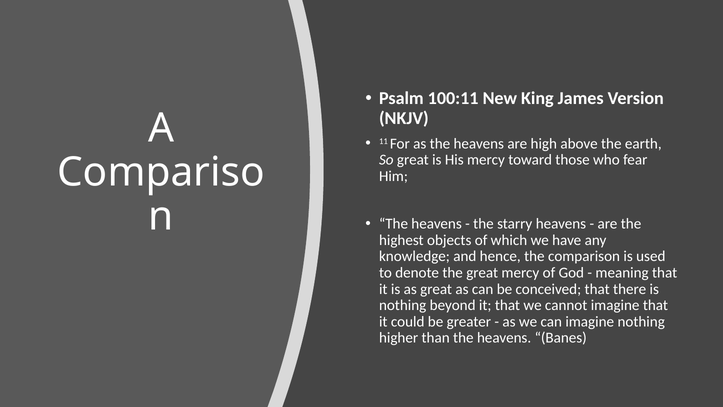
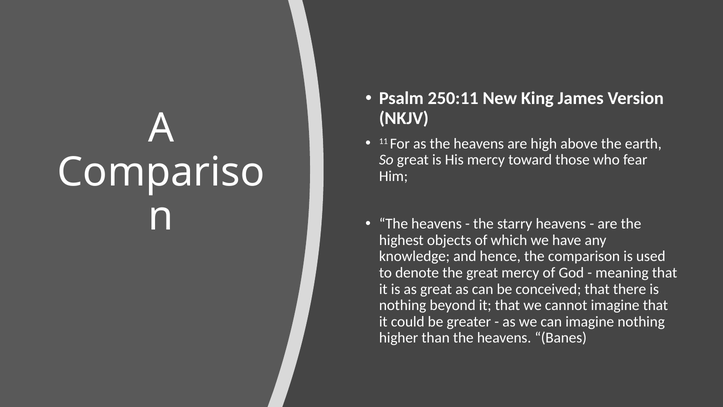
100:11: 100:11 -> 250:11 (453, 98)
